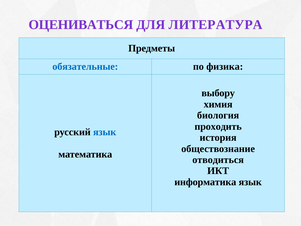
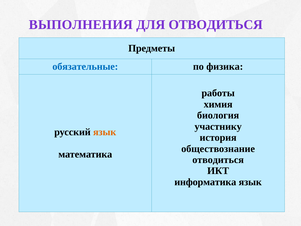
ОЦЕНИВАТЬСЯ: ОЦЕНИВАТЬСЯ -> ВЫПОЛНЕНИЯ (81, 25)
ДЛЯ ЛИТЕРАТУРА: ЛИТЕРАТУРА -> ОТВОДИТЬСЯ (216, 25)
выбору: выбору -> работы (218, 93)
проходить: проходить -> участнику (218, 126)
язык colour: blue -> orange (105, 132)
